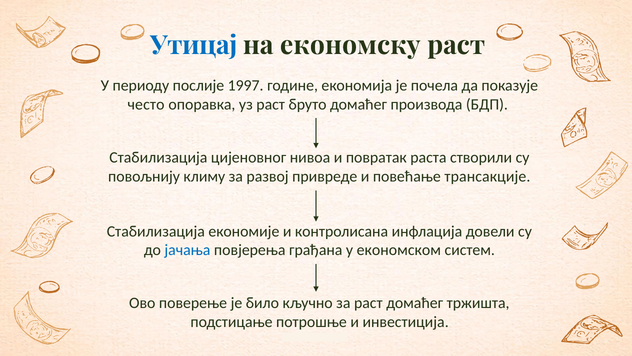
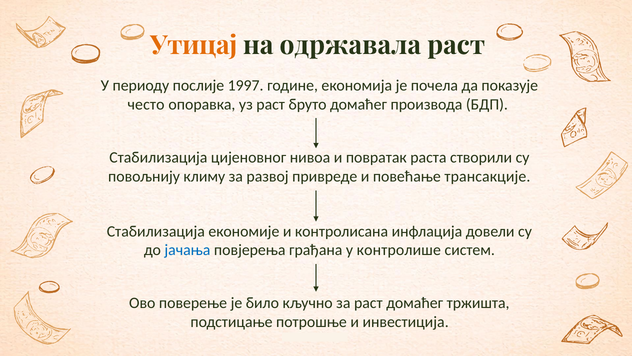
Утицај colour: blue -> orange (194, 45)
економску: економску -> одржавала (350, 45)
економском: економском -> контролише (399, 250)
